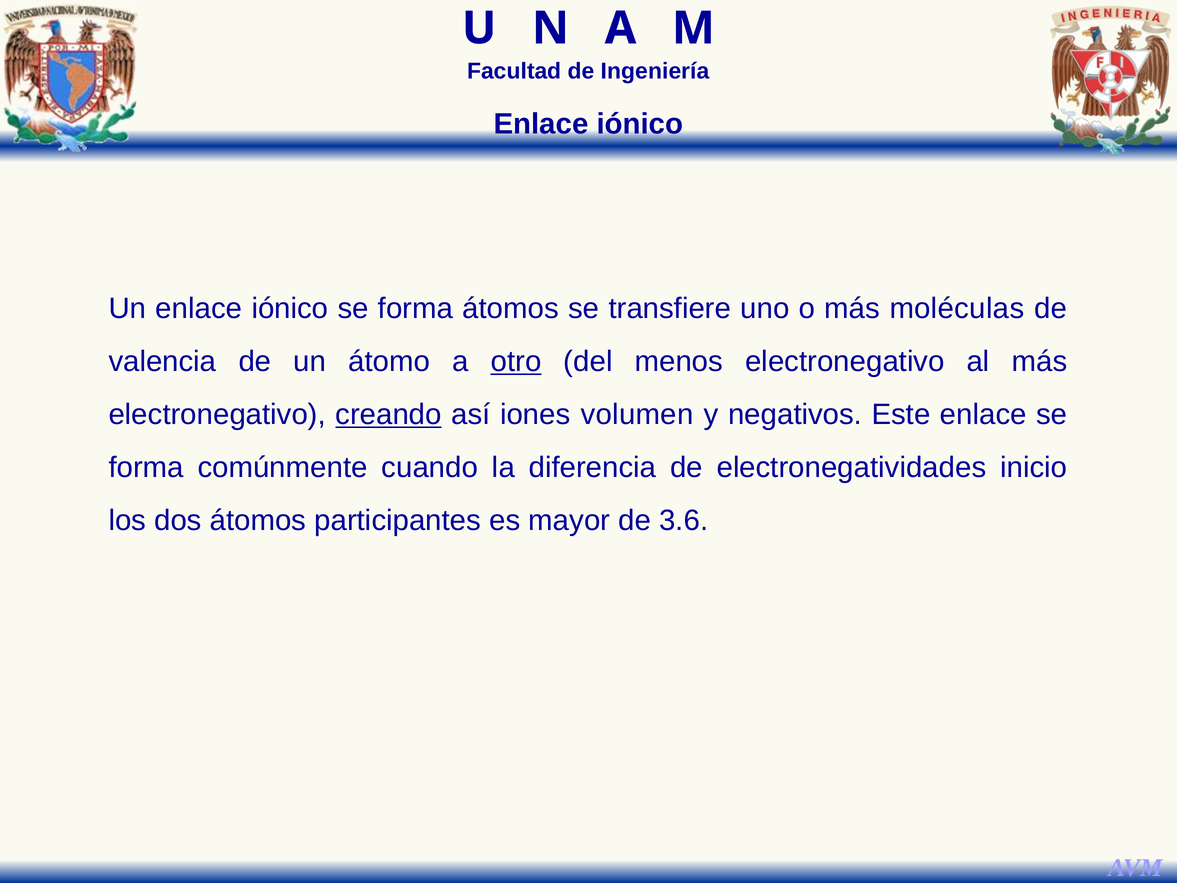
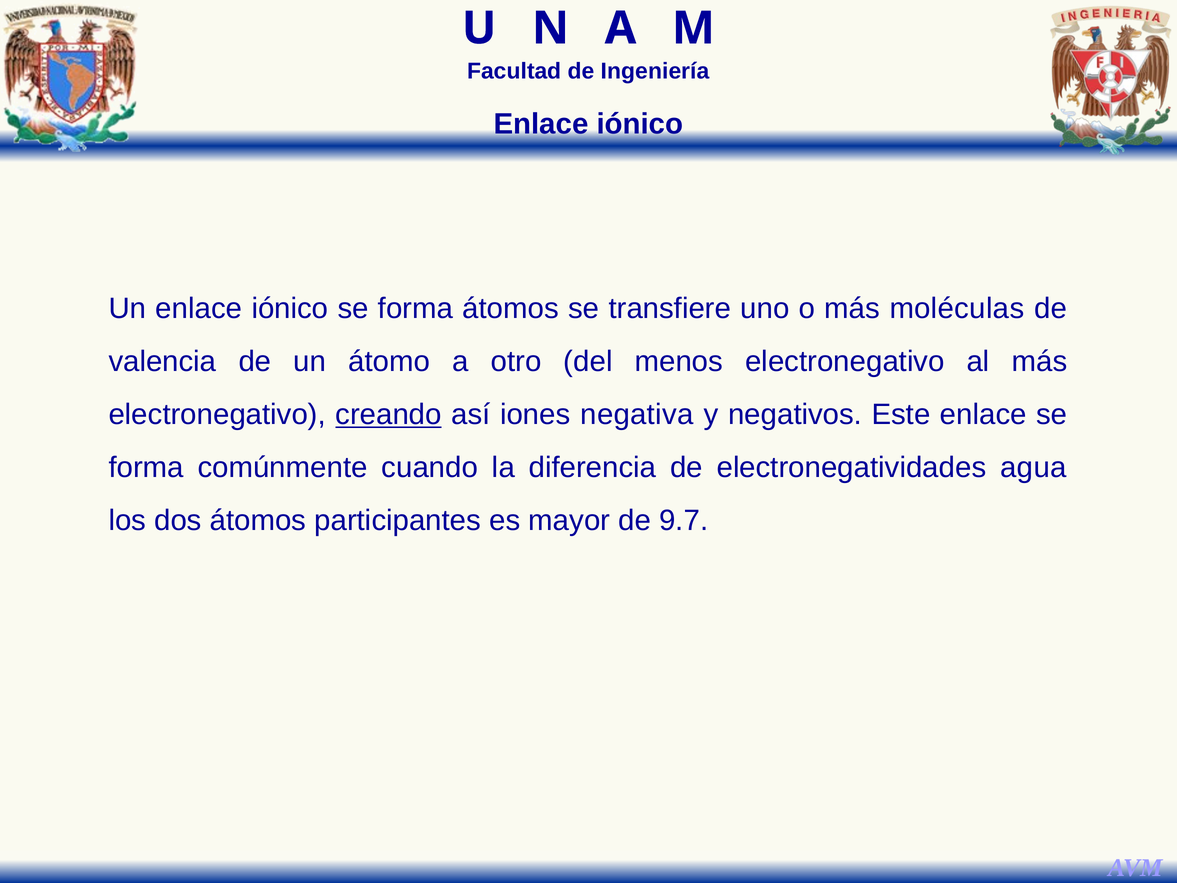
otro underline: present -> none (516, 361)
volumen: volumen -> negativa (637, 414)
inicio: inicio -> agua (1034, 467)
3.6: 3.6 -> 9.7 (684, 520)
